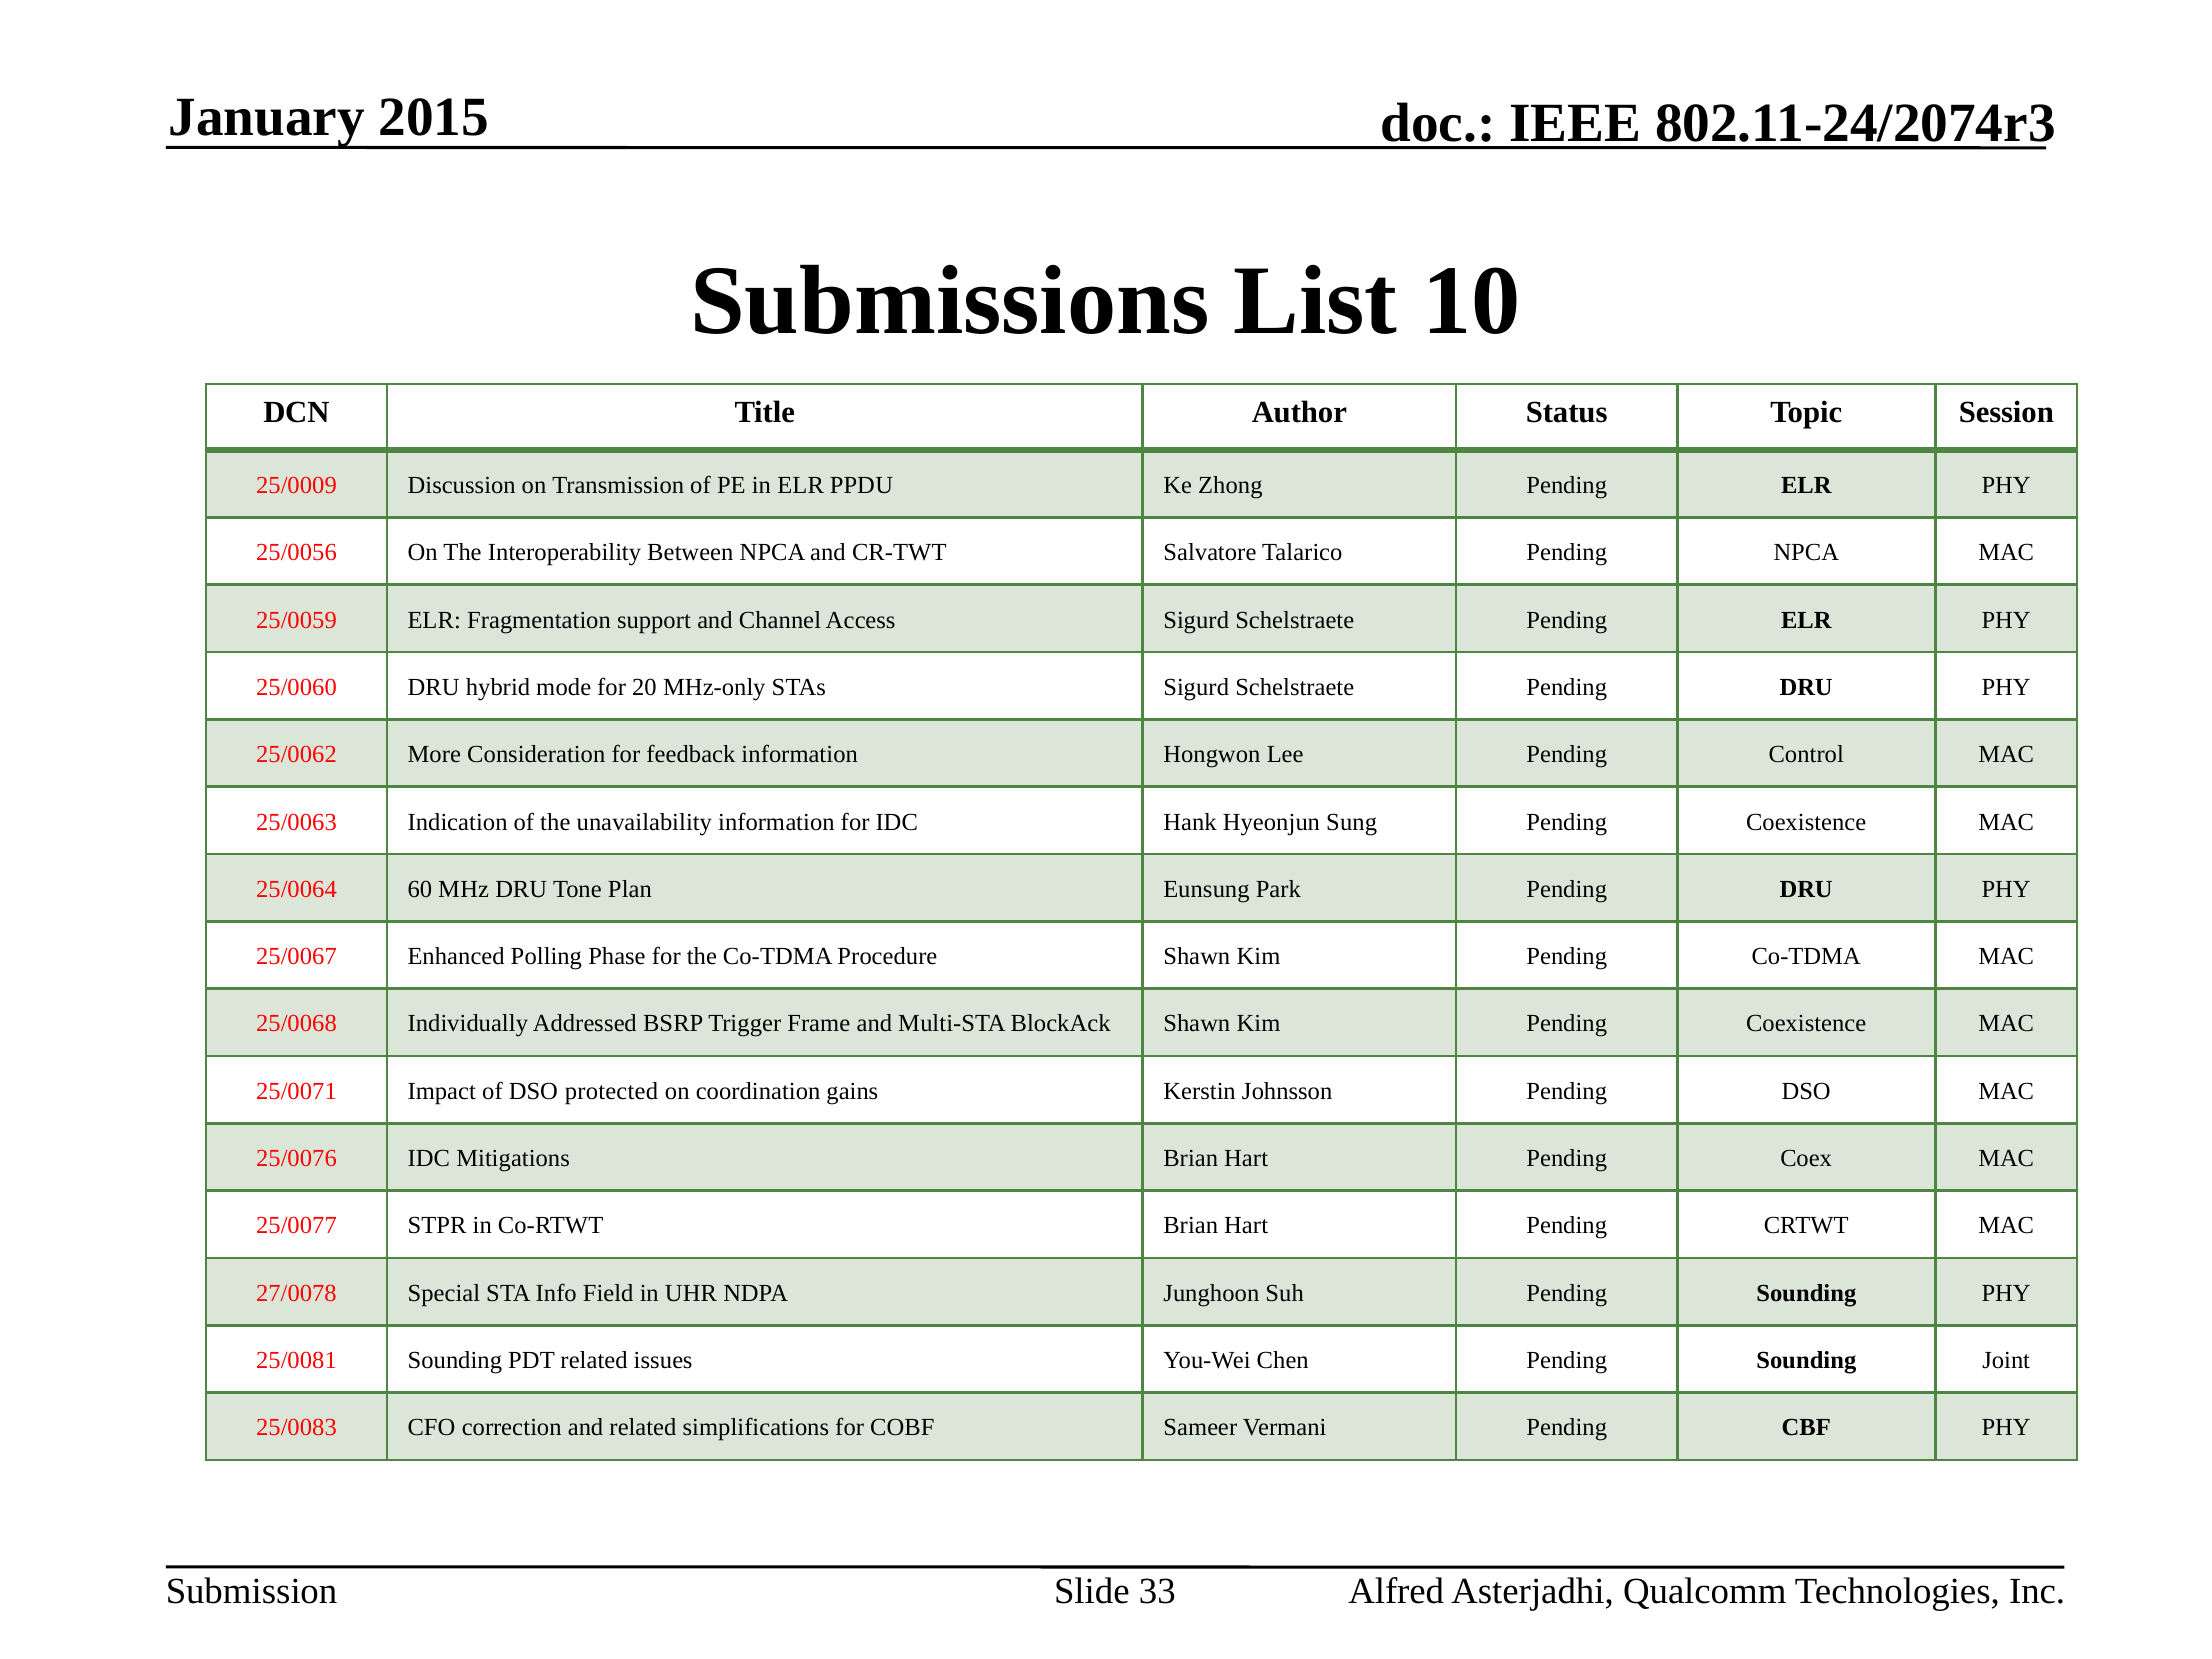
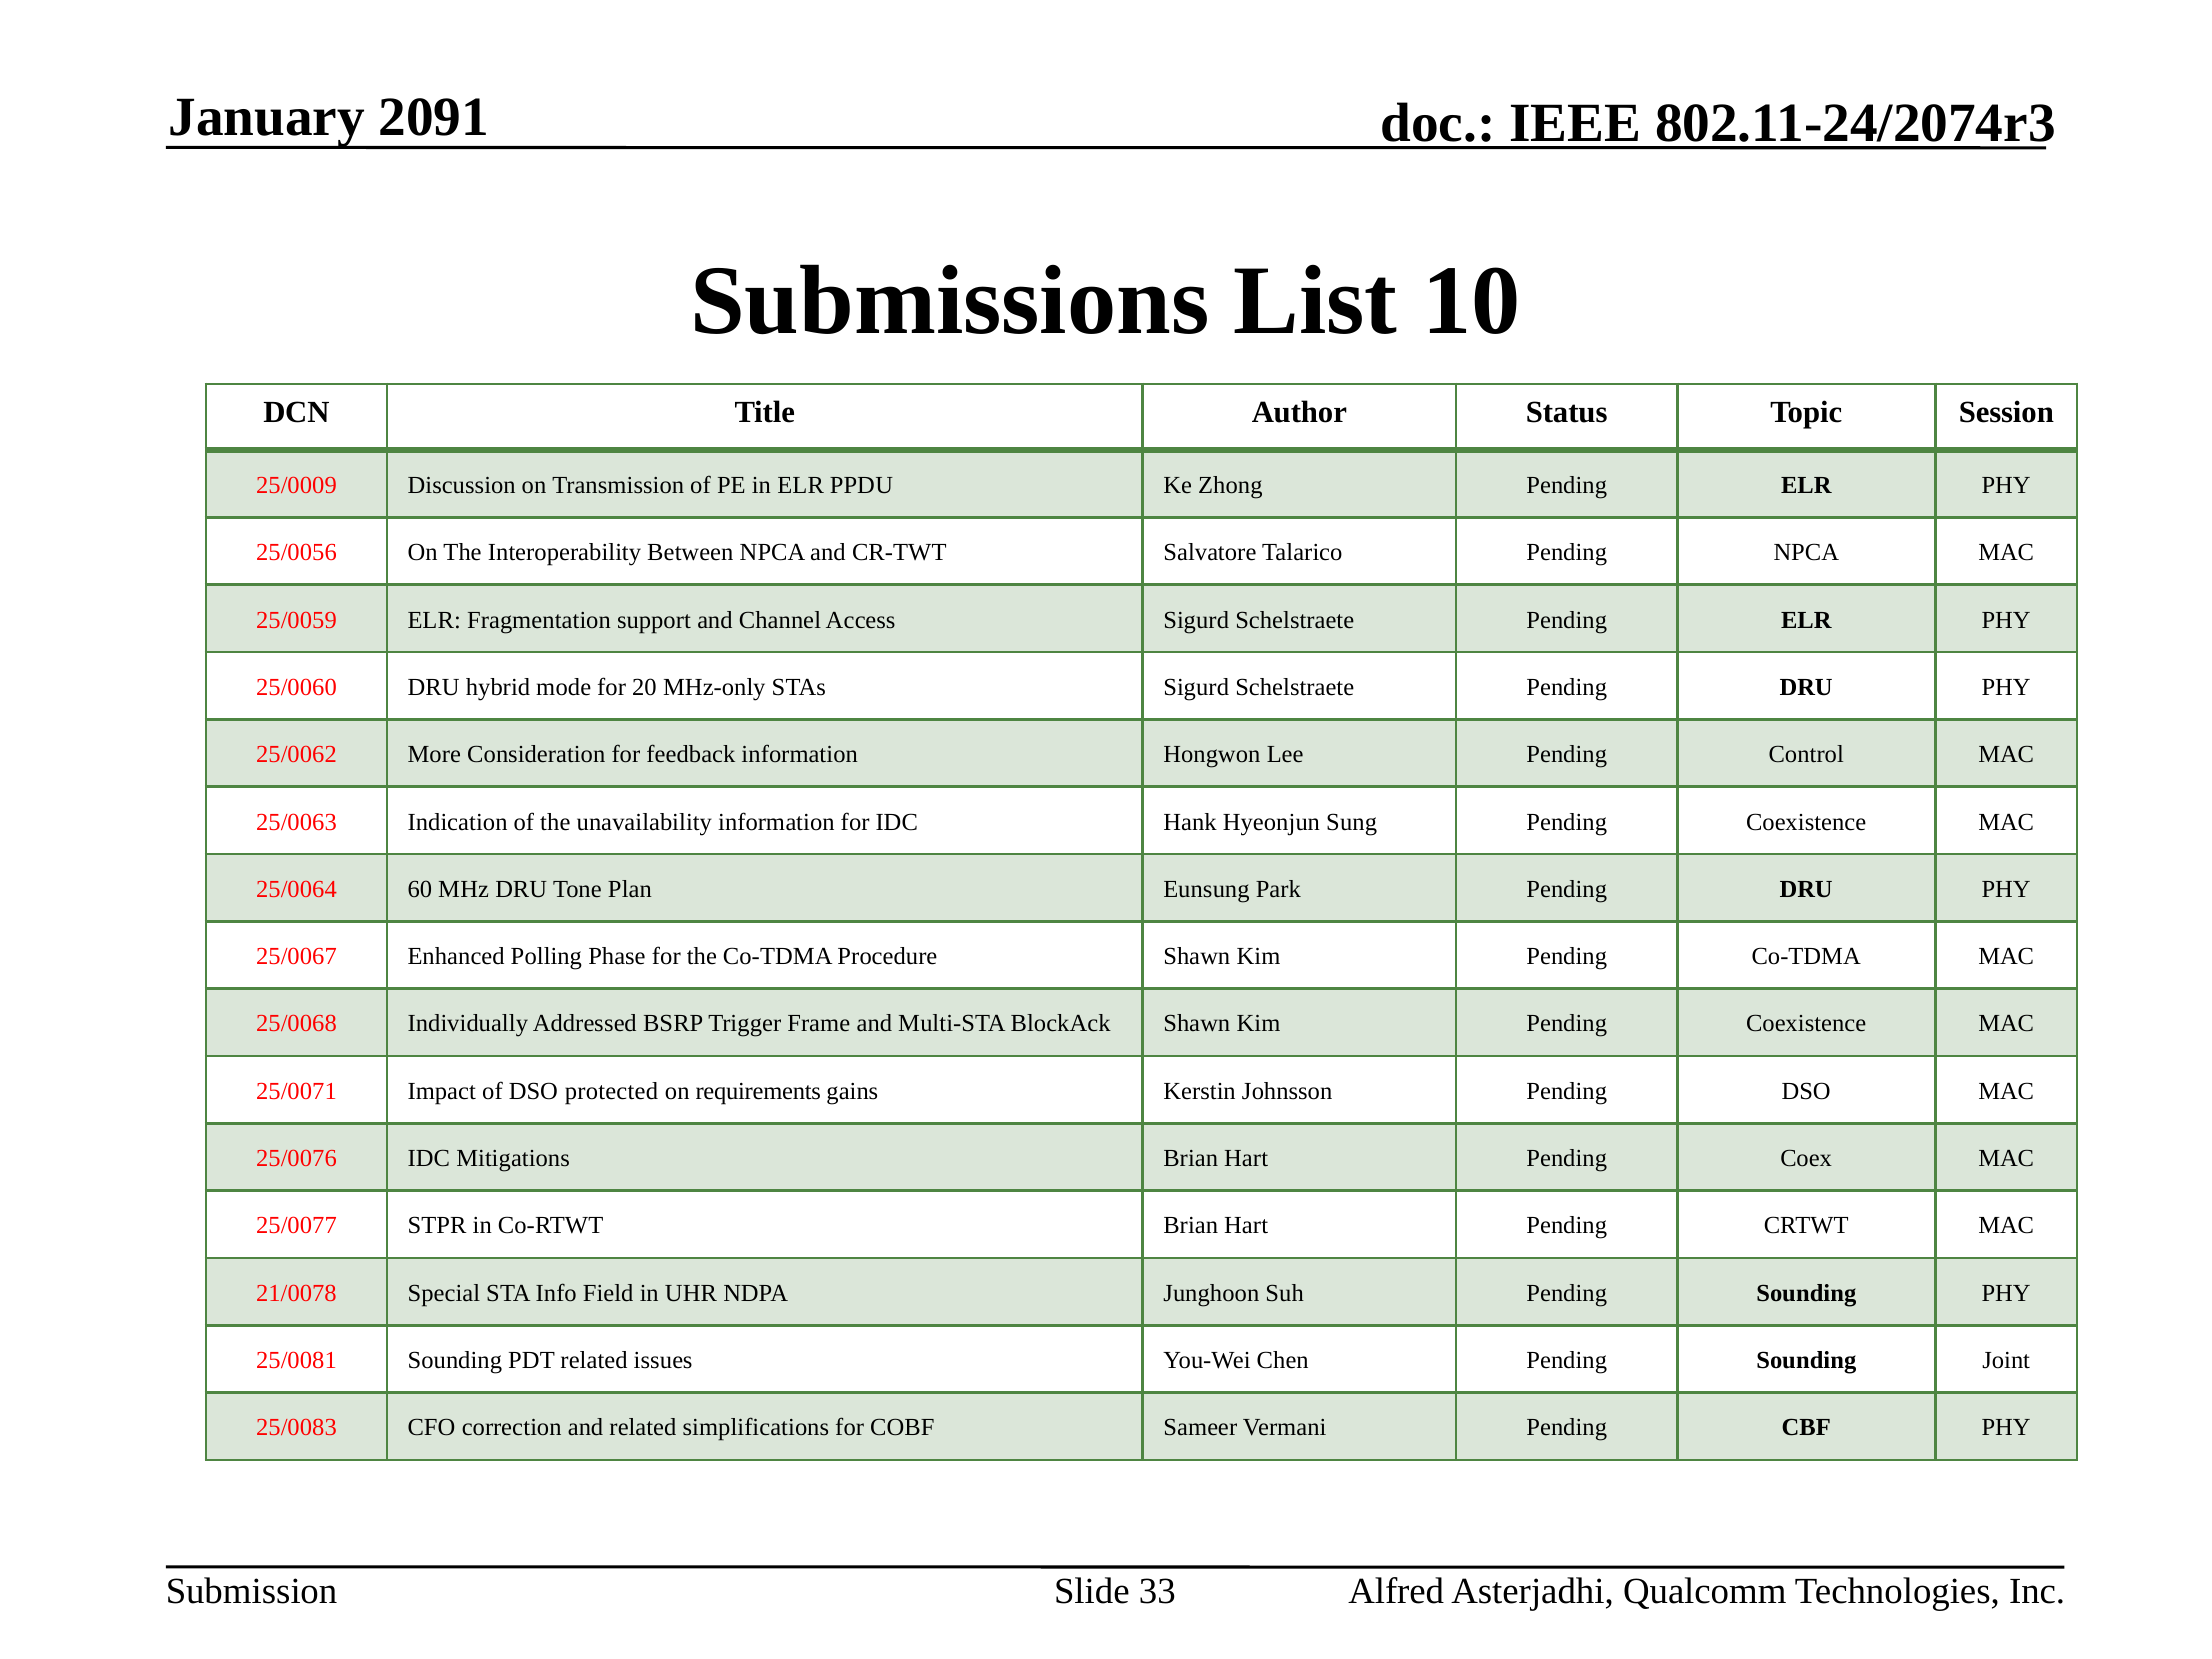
2015: 2015 -> 2091 (434, 117)
coordination: coordination -> requirements (758, 1091)
27/0078: 27/0078 -> 21/0078 (296, 1293)
